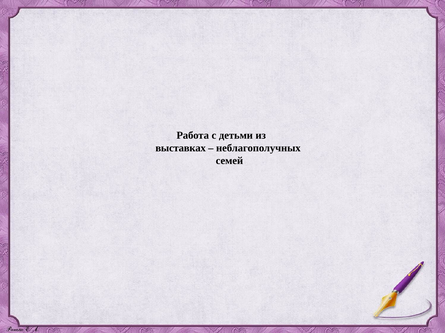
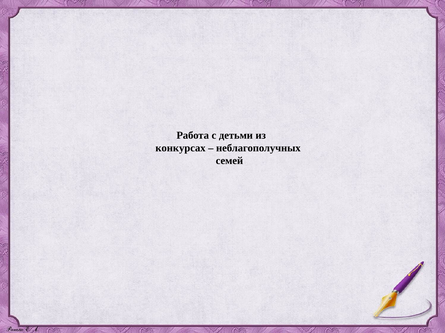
выставках: выставках -> конкурсах (181, 148)
